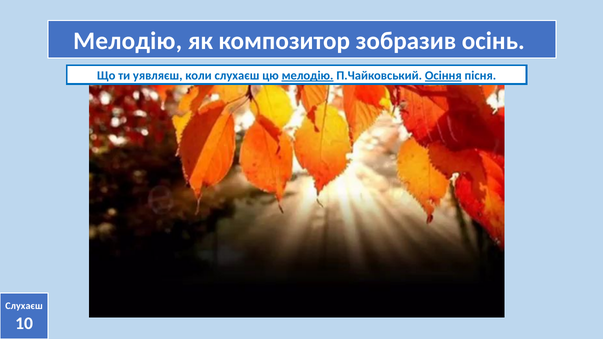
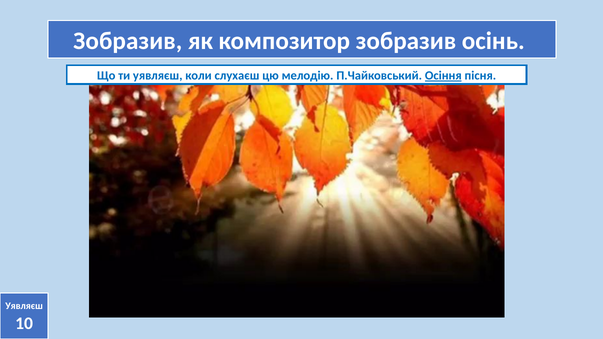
Мелодію: Мелодію -> Зобразив (128, 41)
мелодію underline: present -> none (308, 76)
Слухаєш: Слухаєш -> Уявляєш (24, 306)
